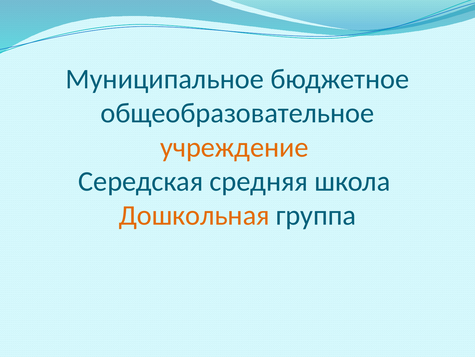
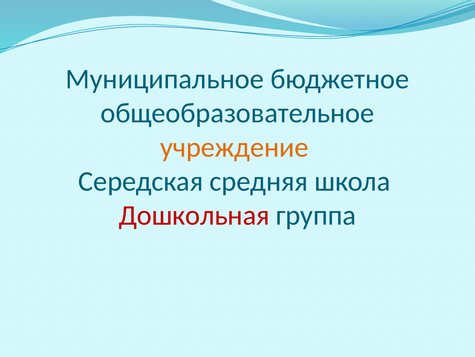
Дошкольная colour: orange -> red (194, 215)
